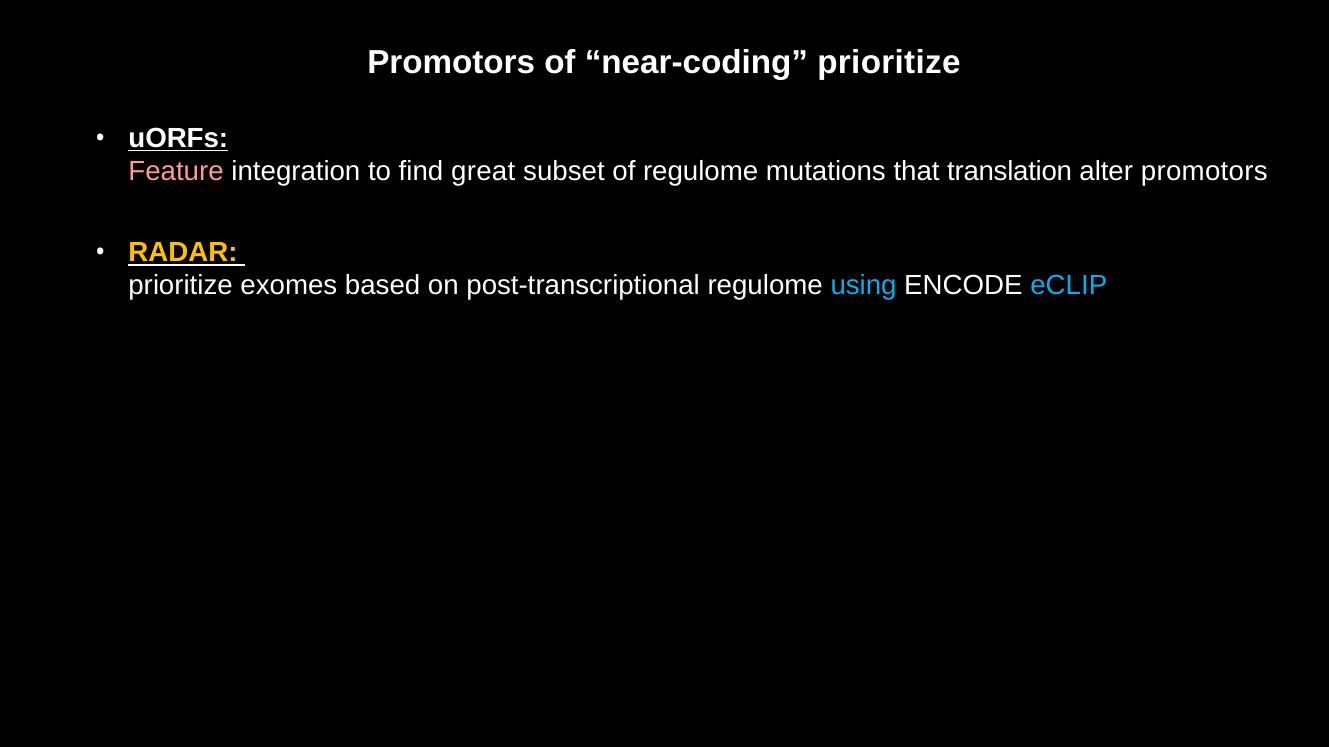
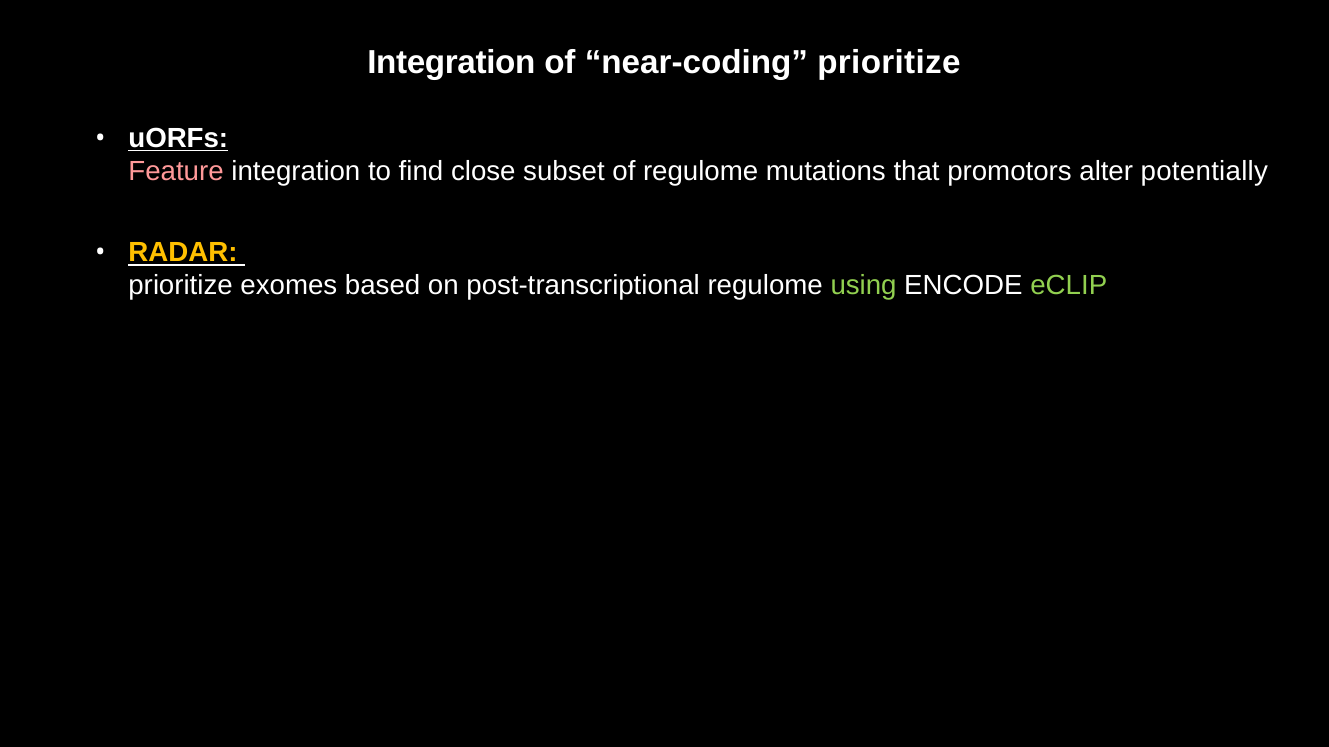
Promotors: Promotors -> Integration (451, 63)
great: great -> close (483, 172)
translation: translation -> promotors (1009, 172)
alter promotors: promotors -> potentially (1204, 172)
using colour: light blue -> light green (864, 286)
eCLIP colour: light blue -> light green (1069, 286)
